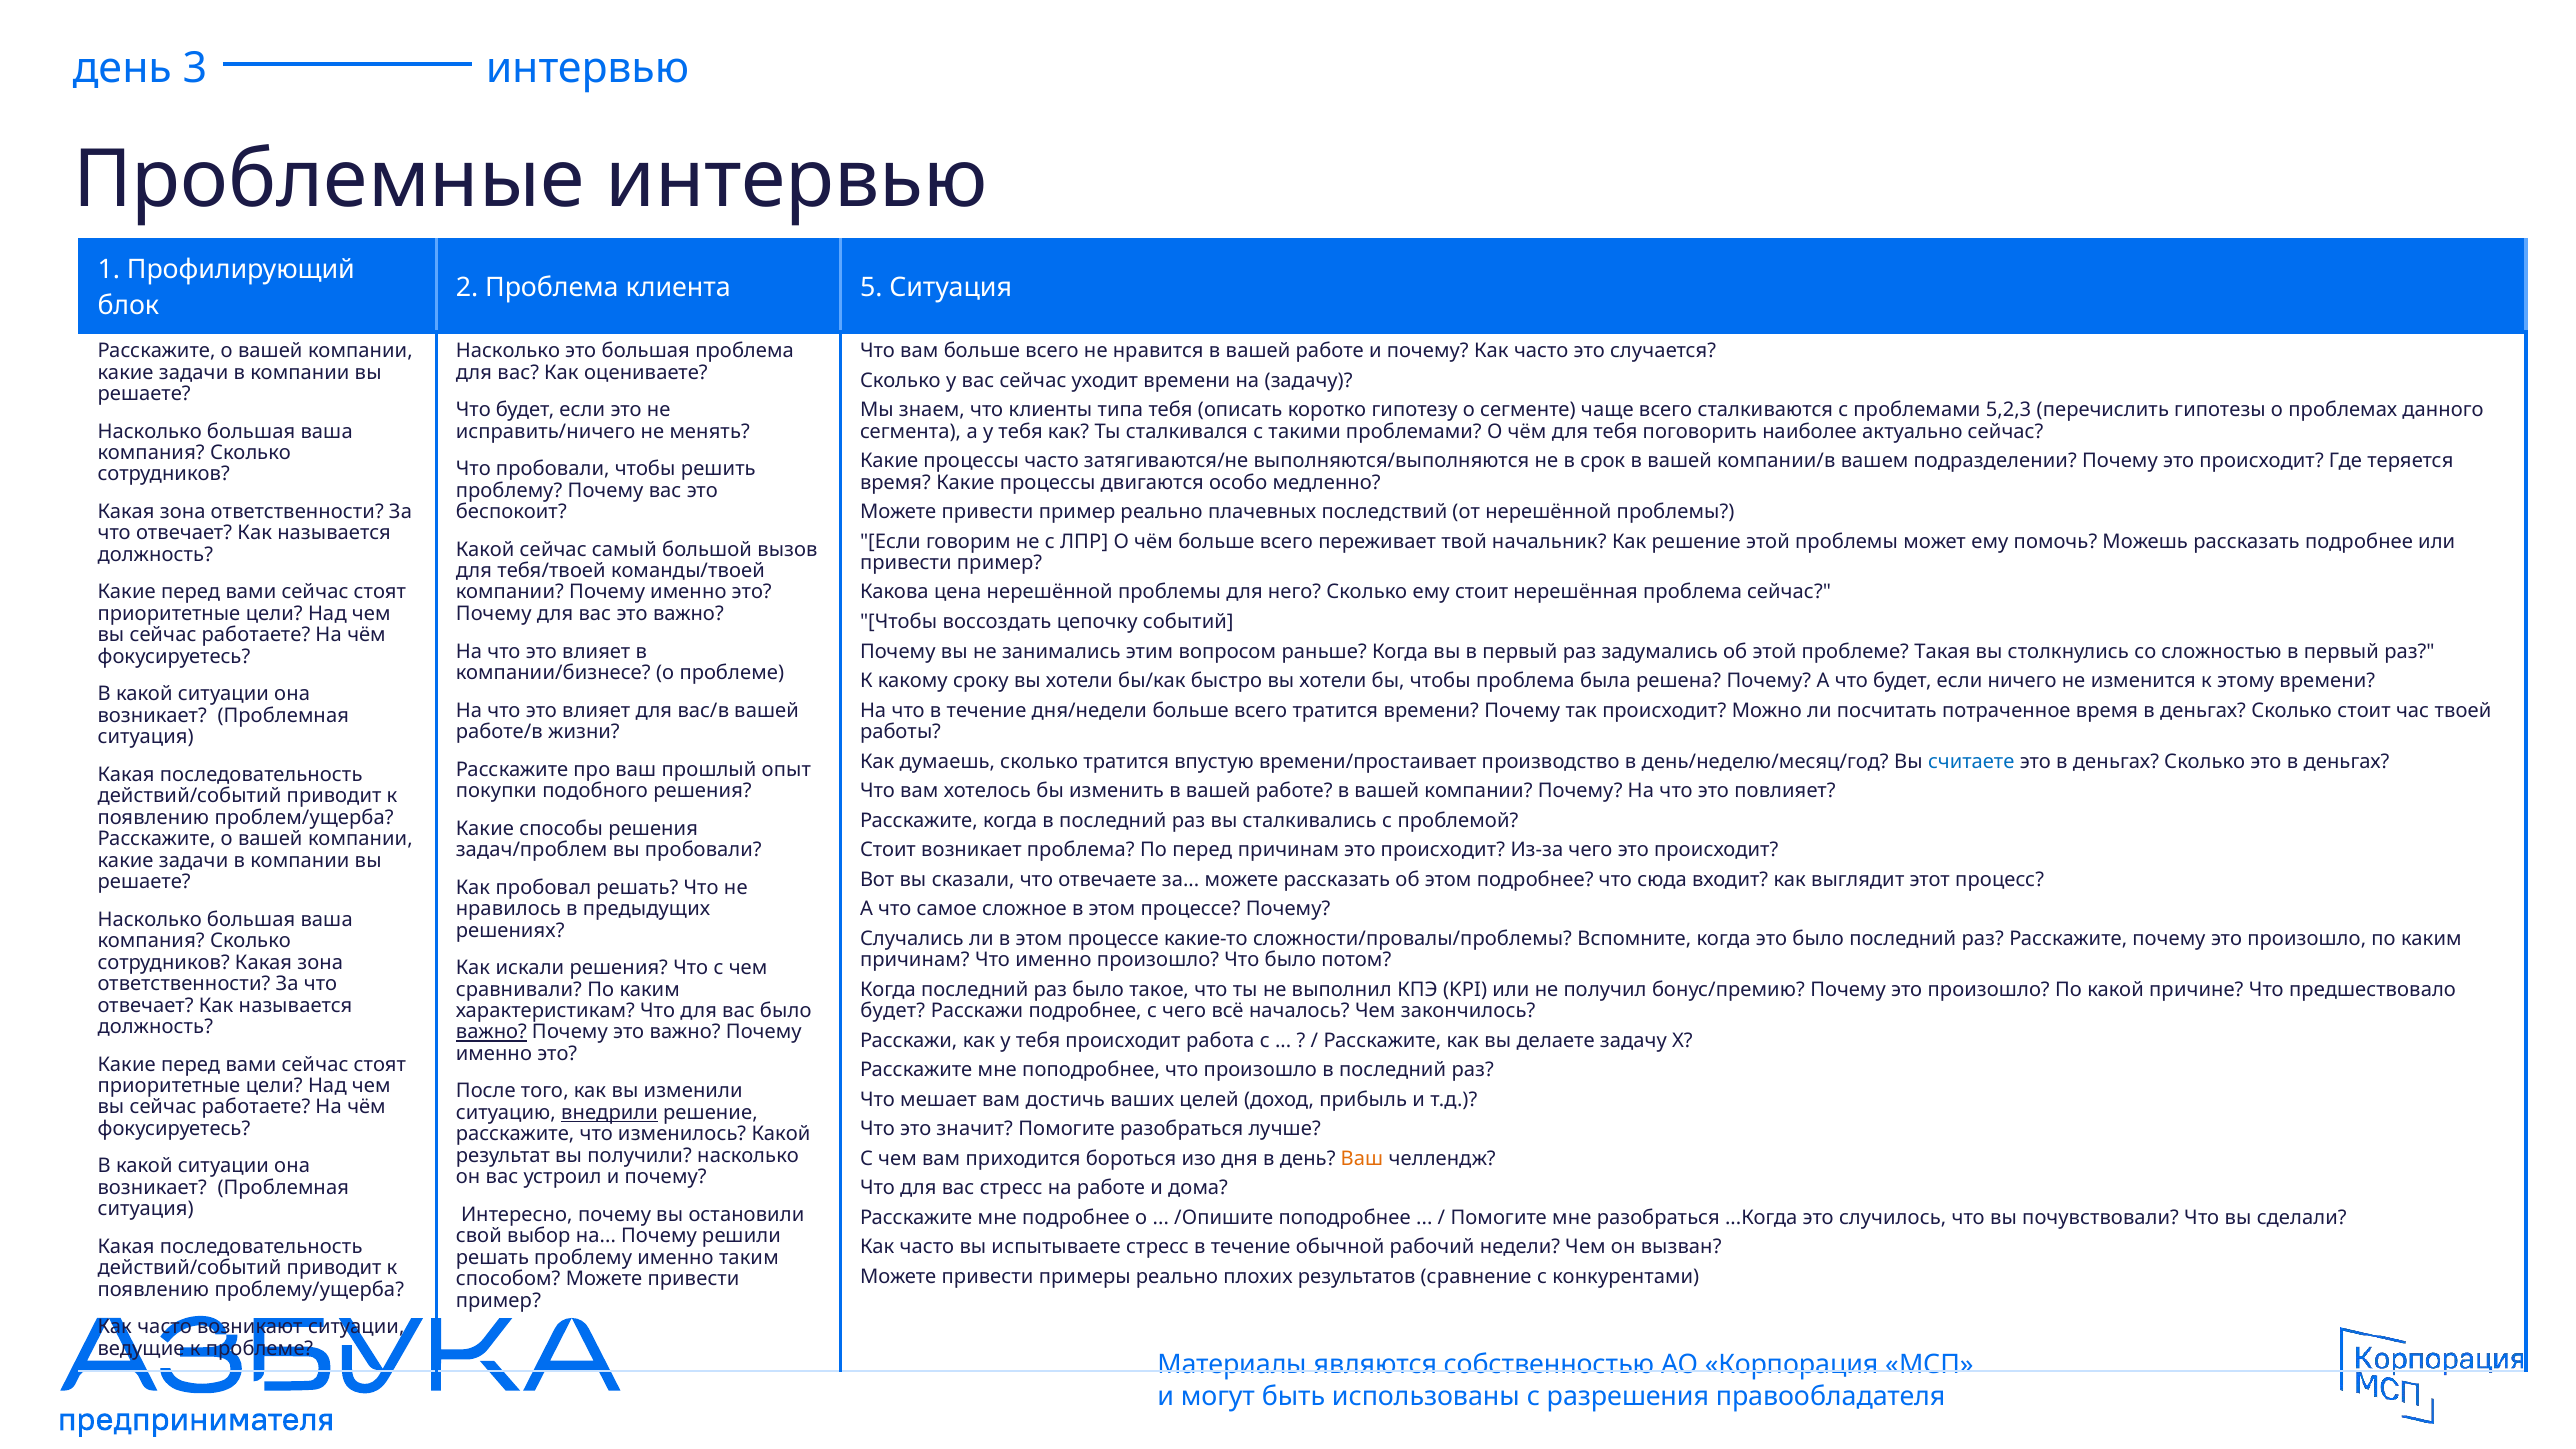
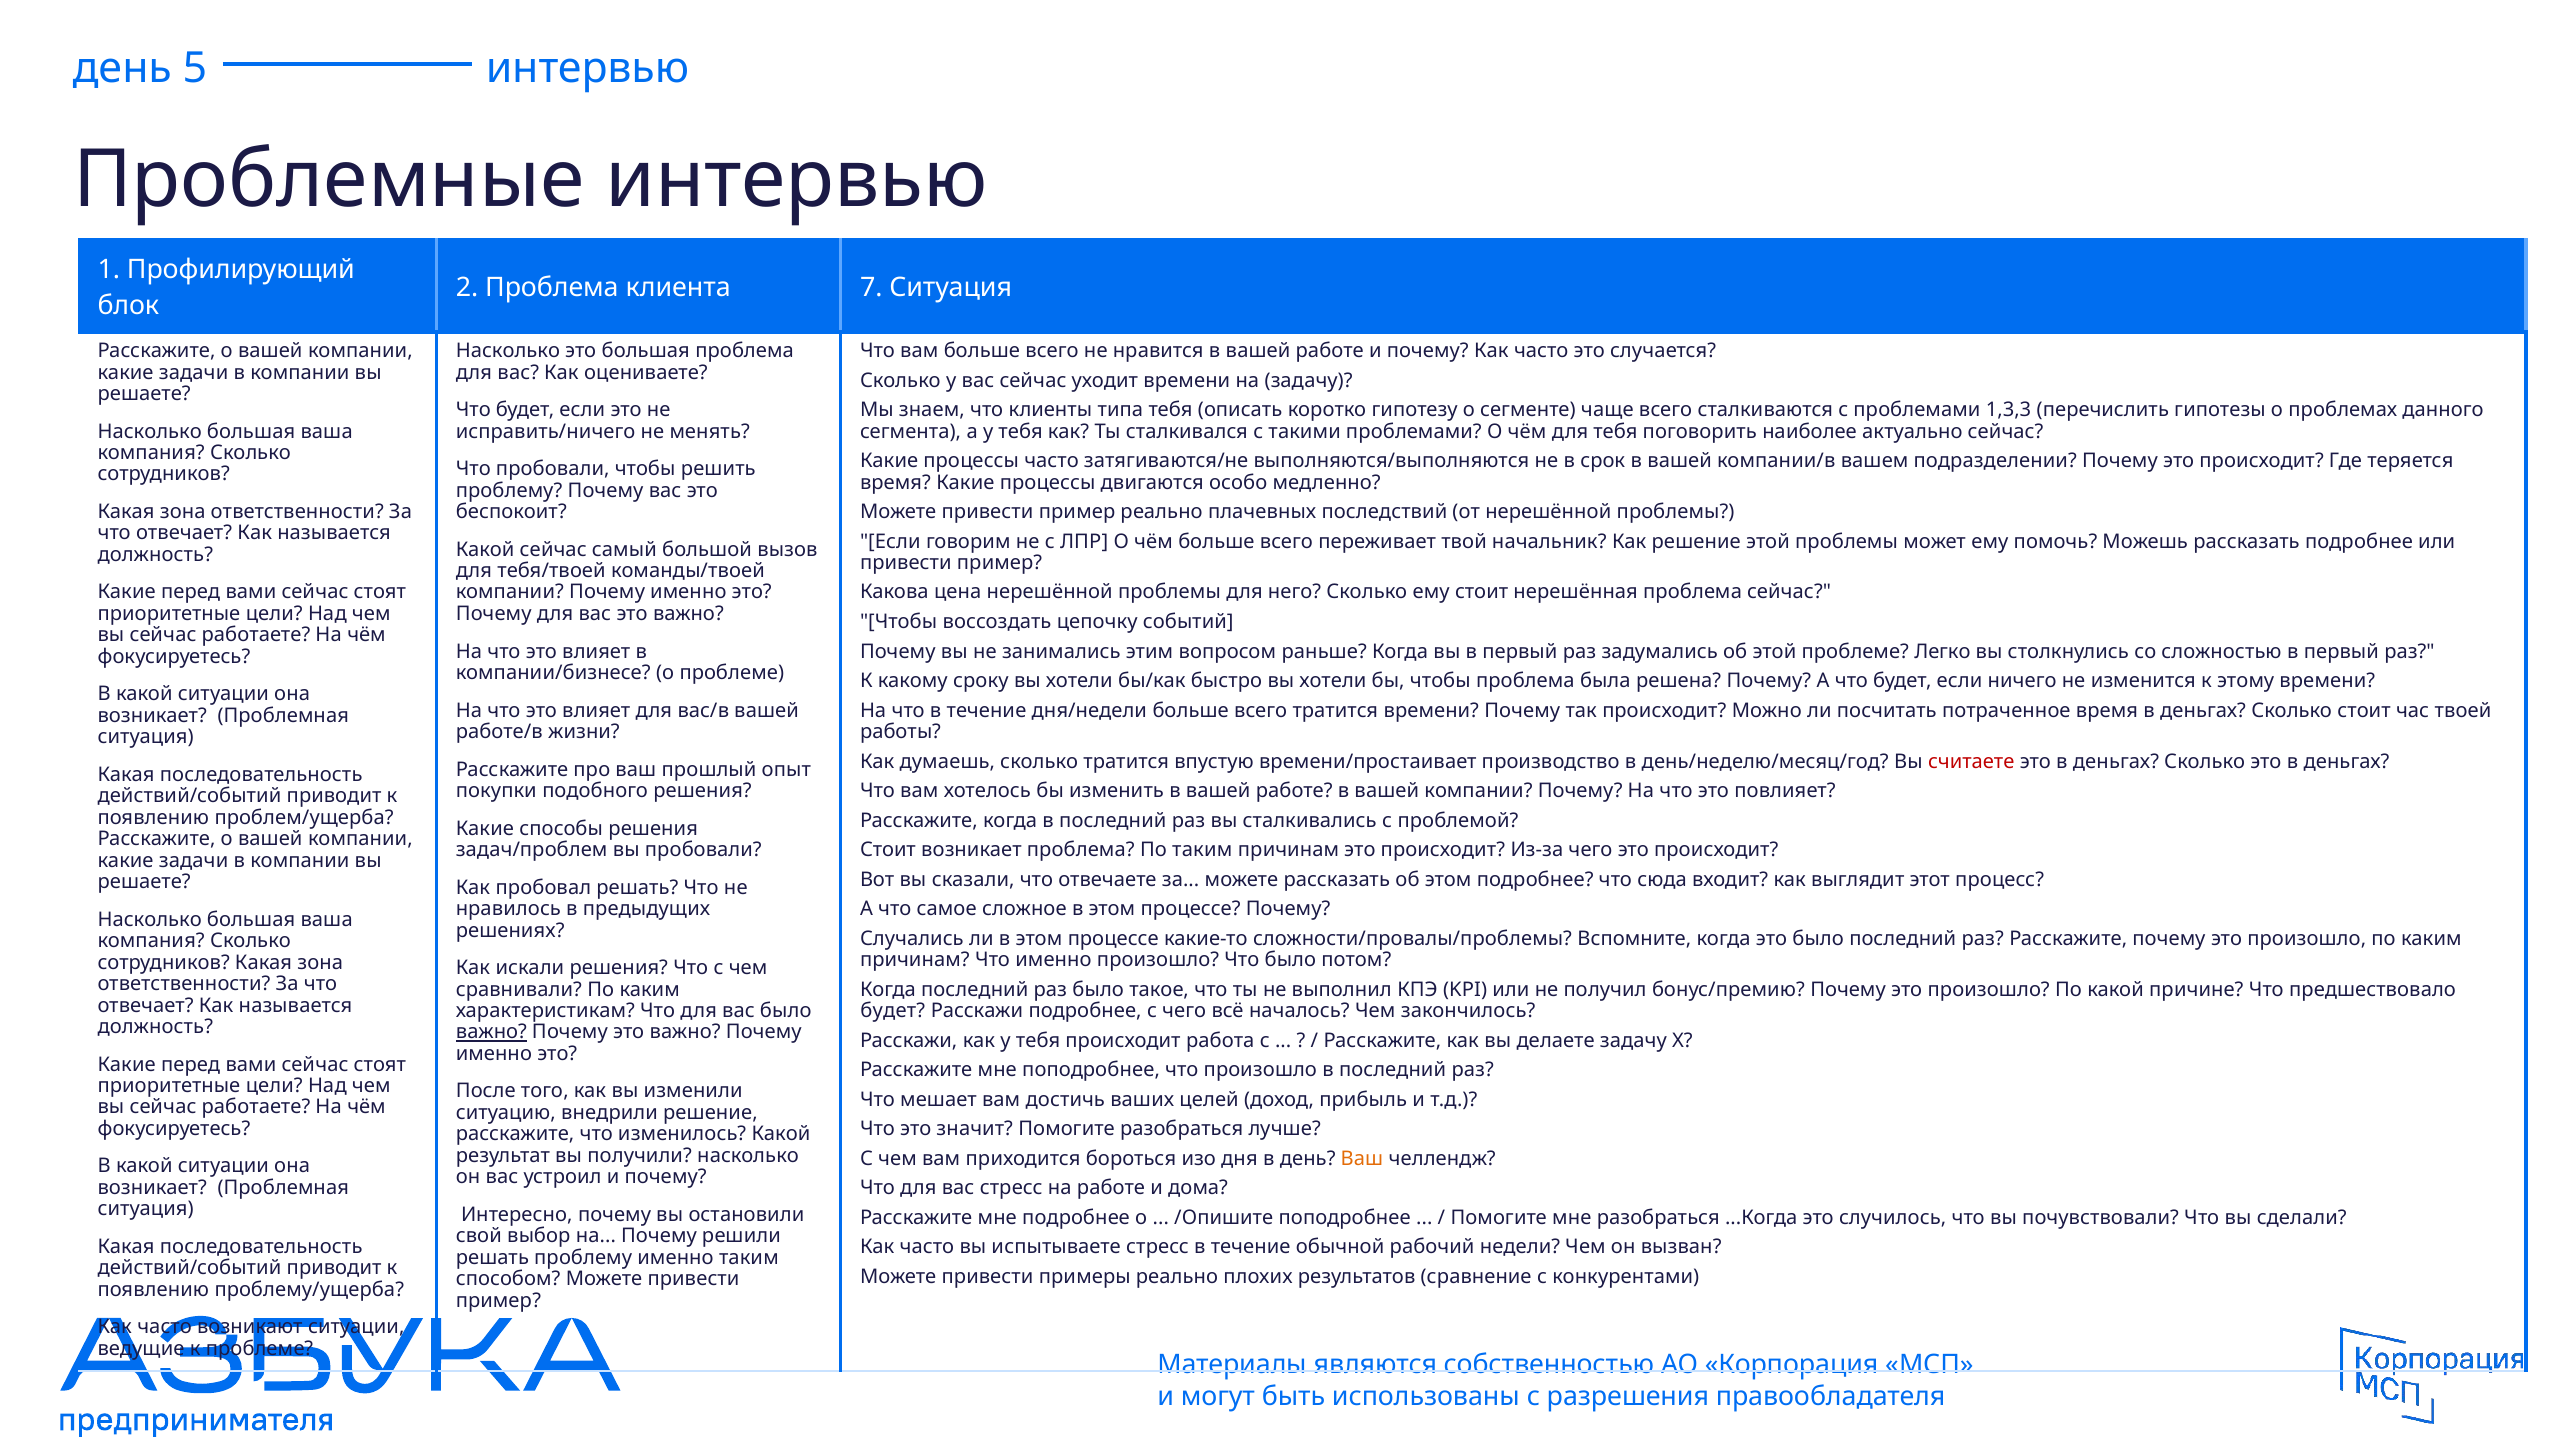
3: 3 -> 5 (195, 68)
5: 5 -> 7 (871, 288)
5,2,3: 5,2,3 -> 1,3,3 (2009, 410)
Такая: Такая -> Легко (1942, 651)
считаете colour: blue -> red (1971, 761)
По перед: перед -> таким (1202, 850)
внедрили underline: present -> none (609, 1113)
